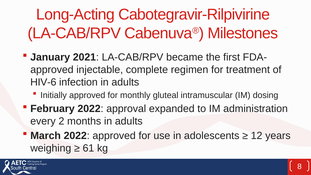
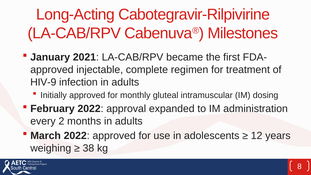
HIV-6: HIV-6 -> HIV-9 (43, 82)
61: 61 -> 38 (88, 148)
